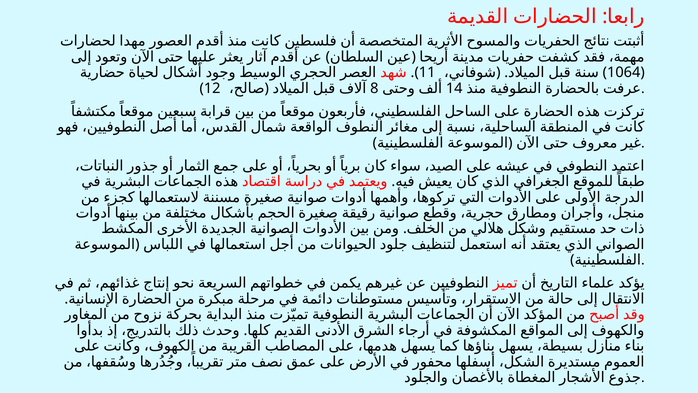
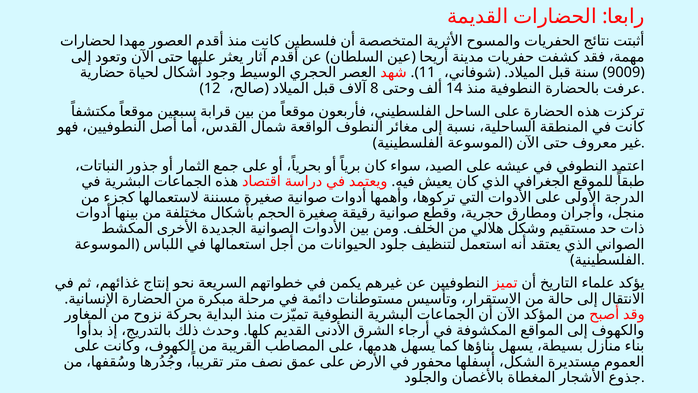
1064: 1064 -> 9009 (624, 73)
